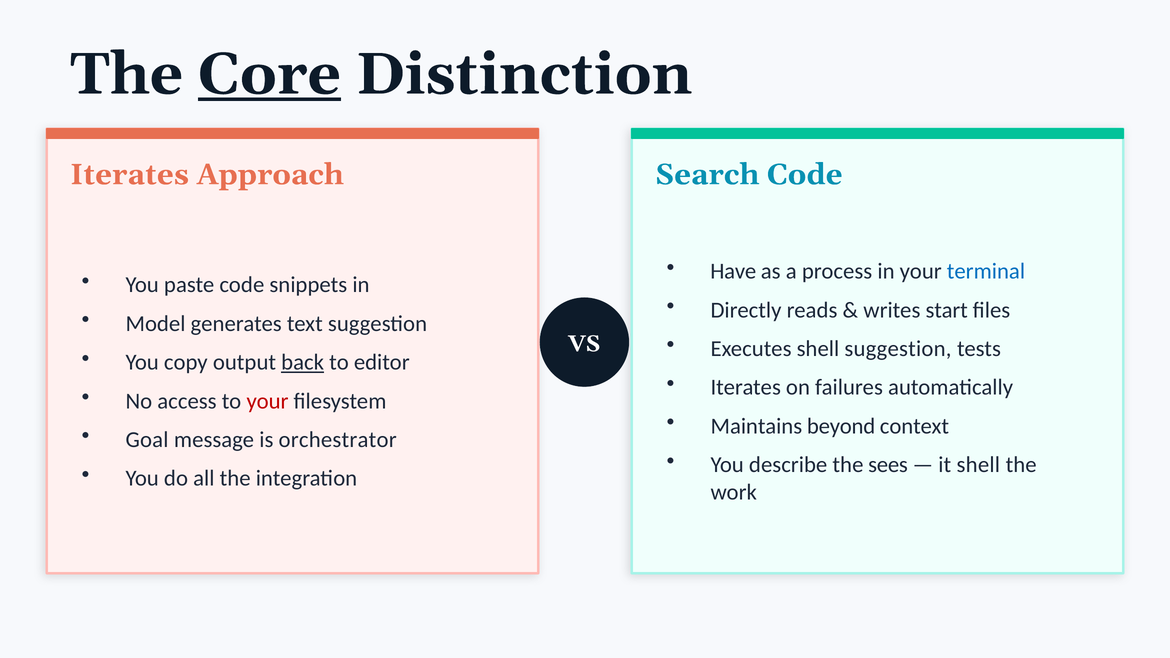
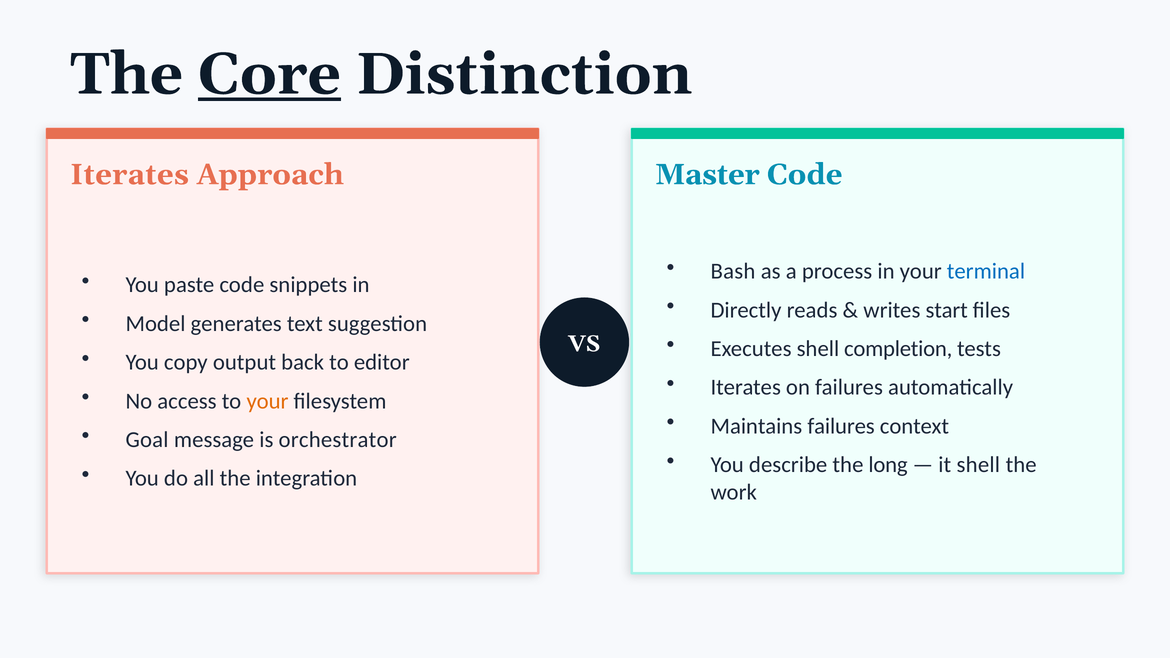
Search: Search -> Master (707, 175)
Have: Have -> Bash (733, 271)
shell suggestion: suggestion -> completion (898, 349)
back underline: present -> none (303, 362)
your colour: red -> orange (267, 401)
Maintains beyond: beyond -> failures (841, 426)
sees: sees -> long (888, 465)
